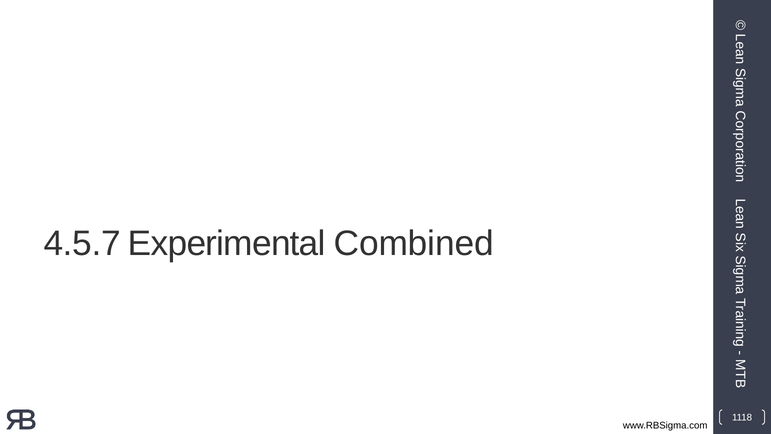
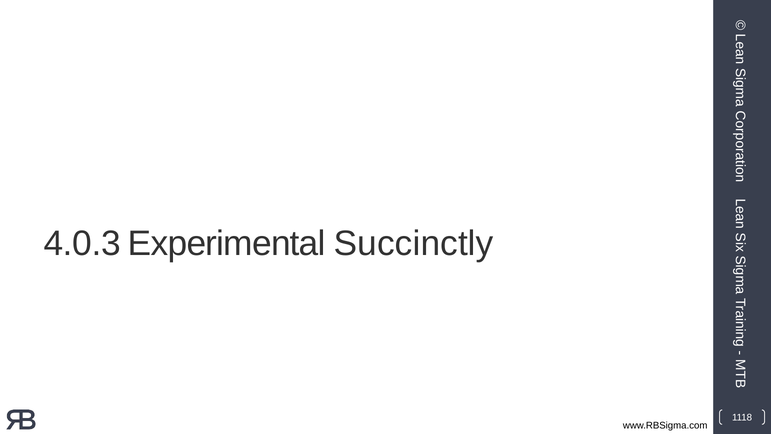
4.5.7: 4.5.7 -> 4.0.3 (82, 244)
Combined: Combined -> Succinctly (414, 244)
